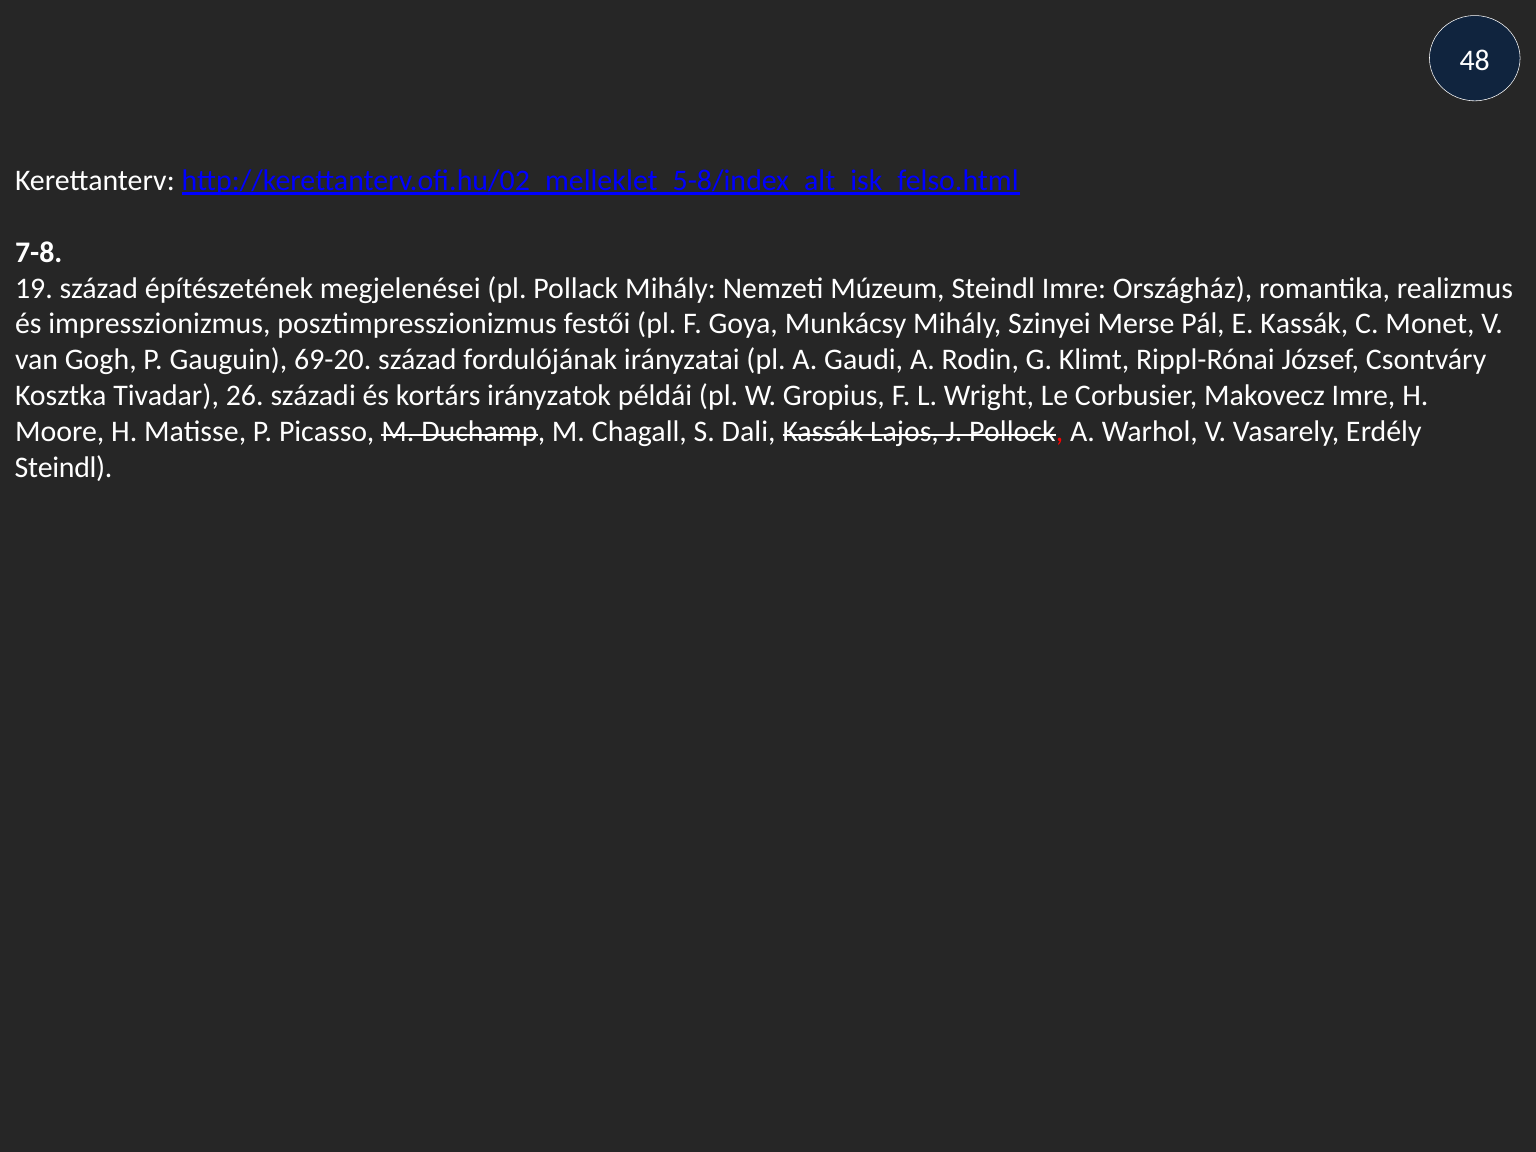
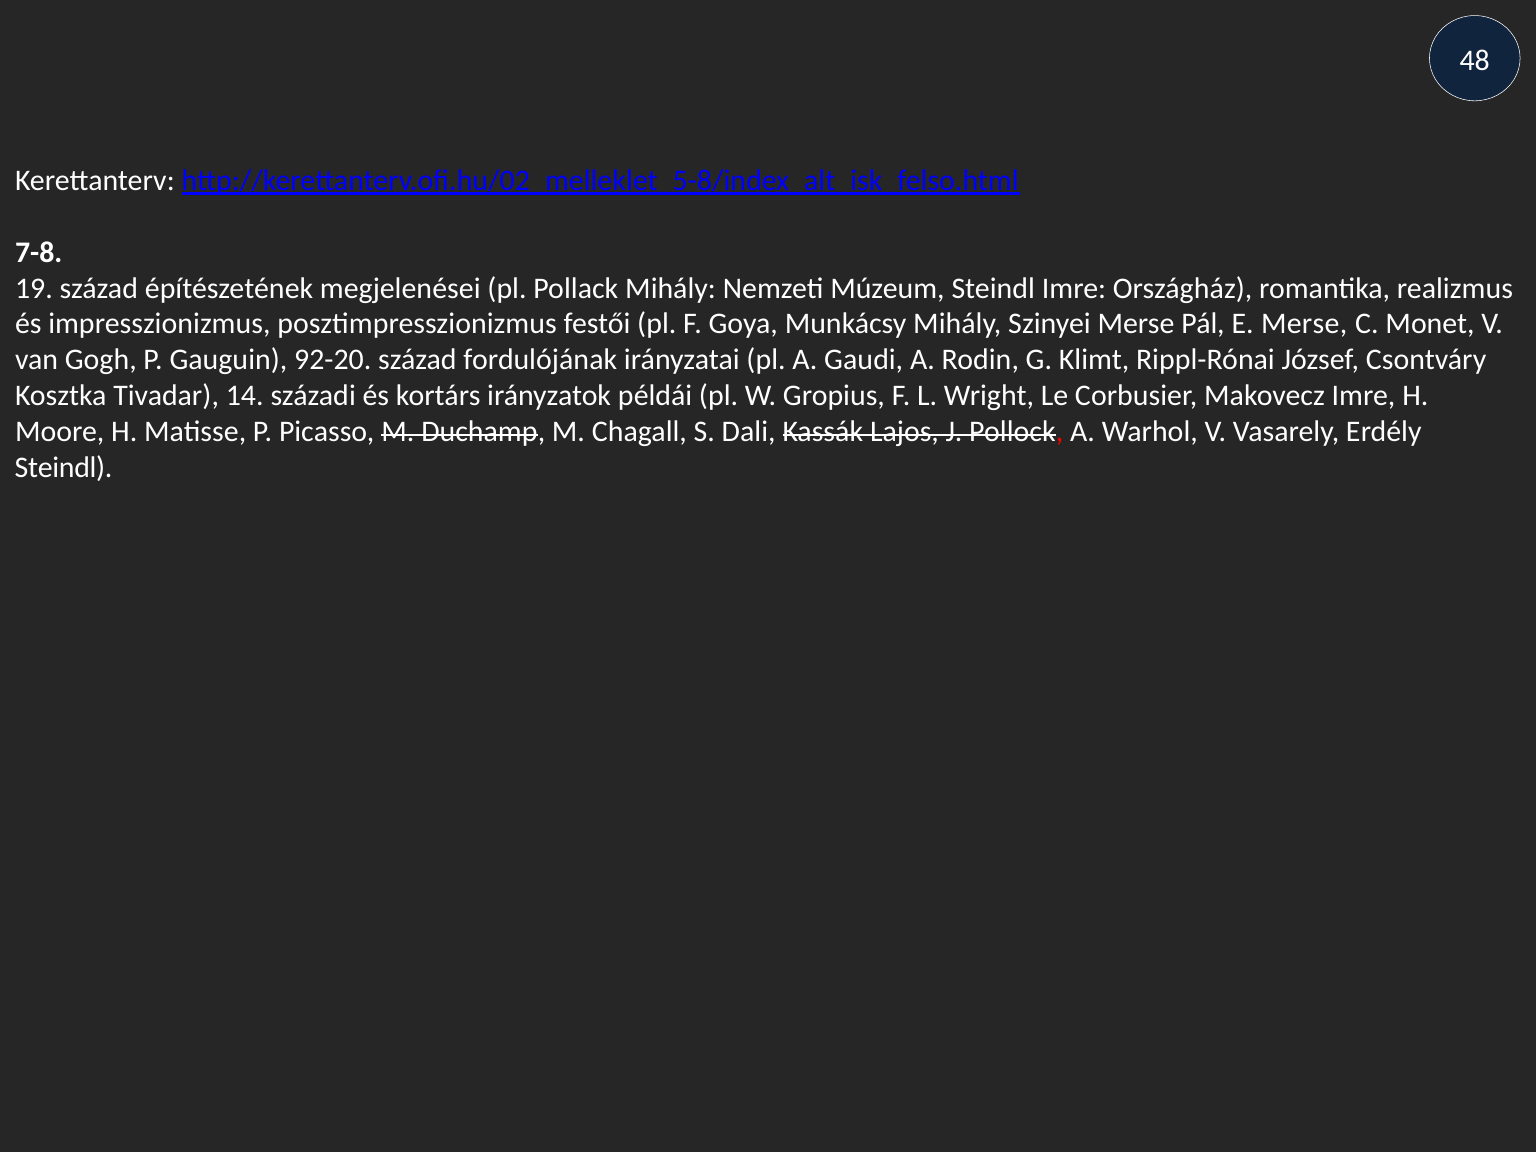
E Kassák: Kassák -> Merse (1304, 324)
69-20: 69-20 -> 92-20 (333, 360)
26: 26 -> 14 (245, 396)
